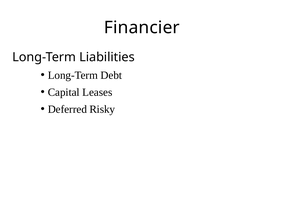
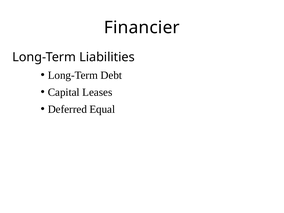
Risky: Risky -> Equal (102, 109)
